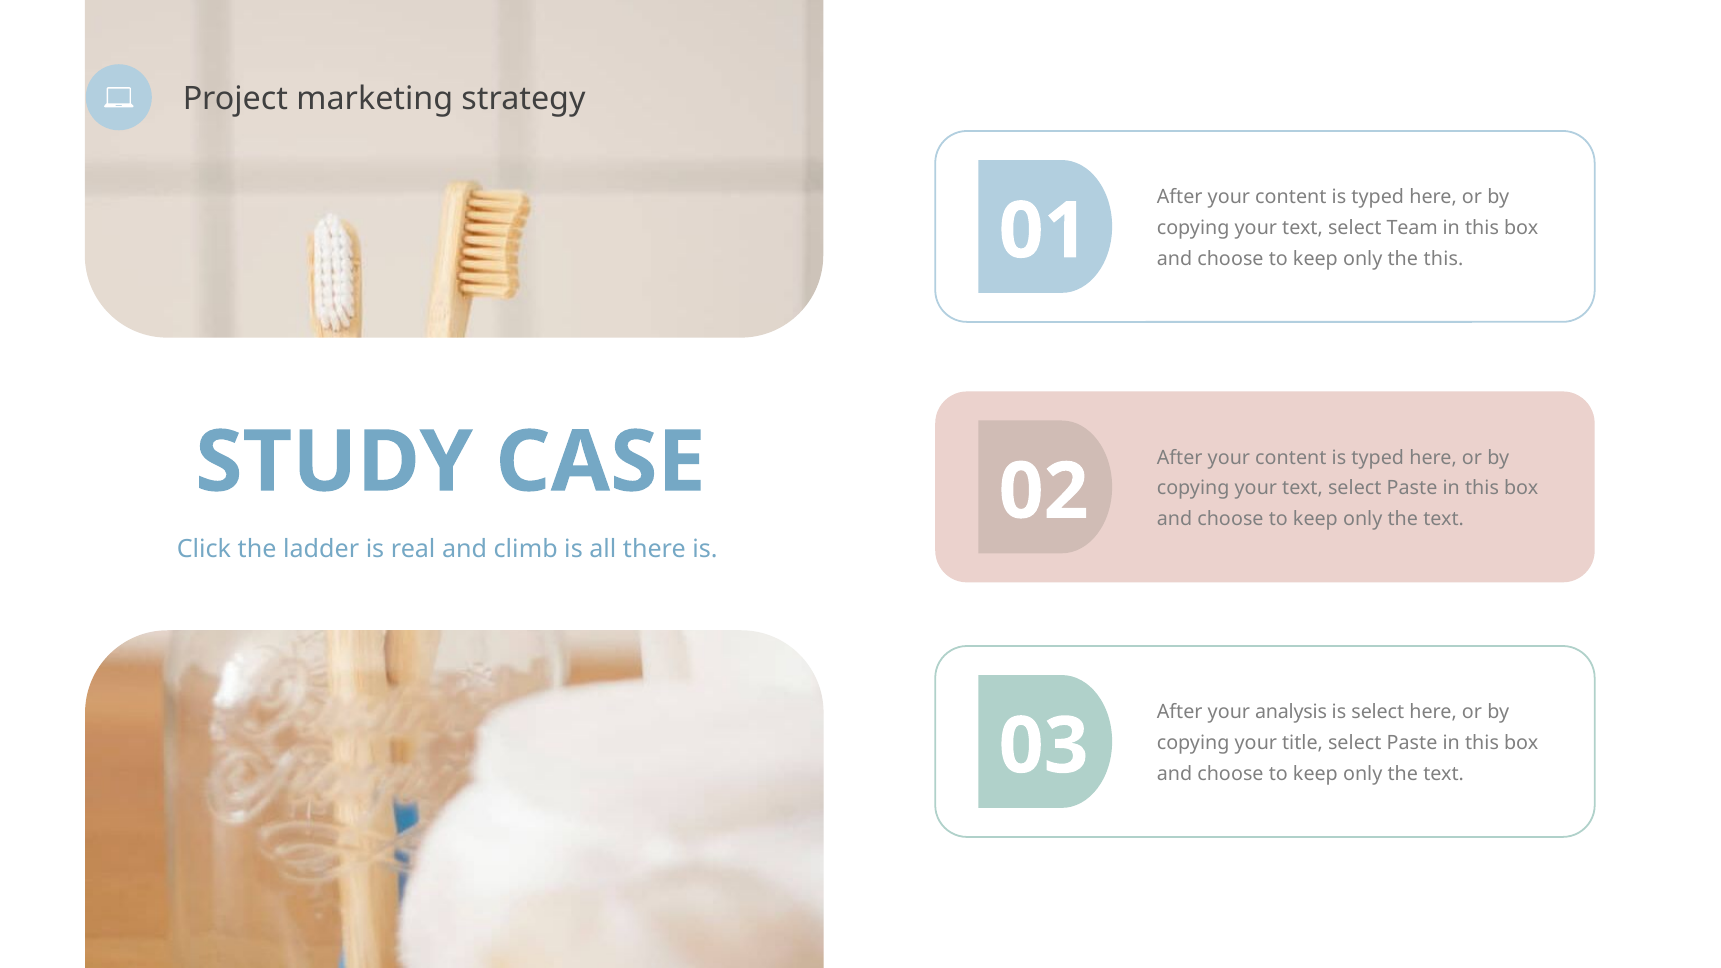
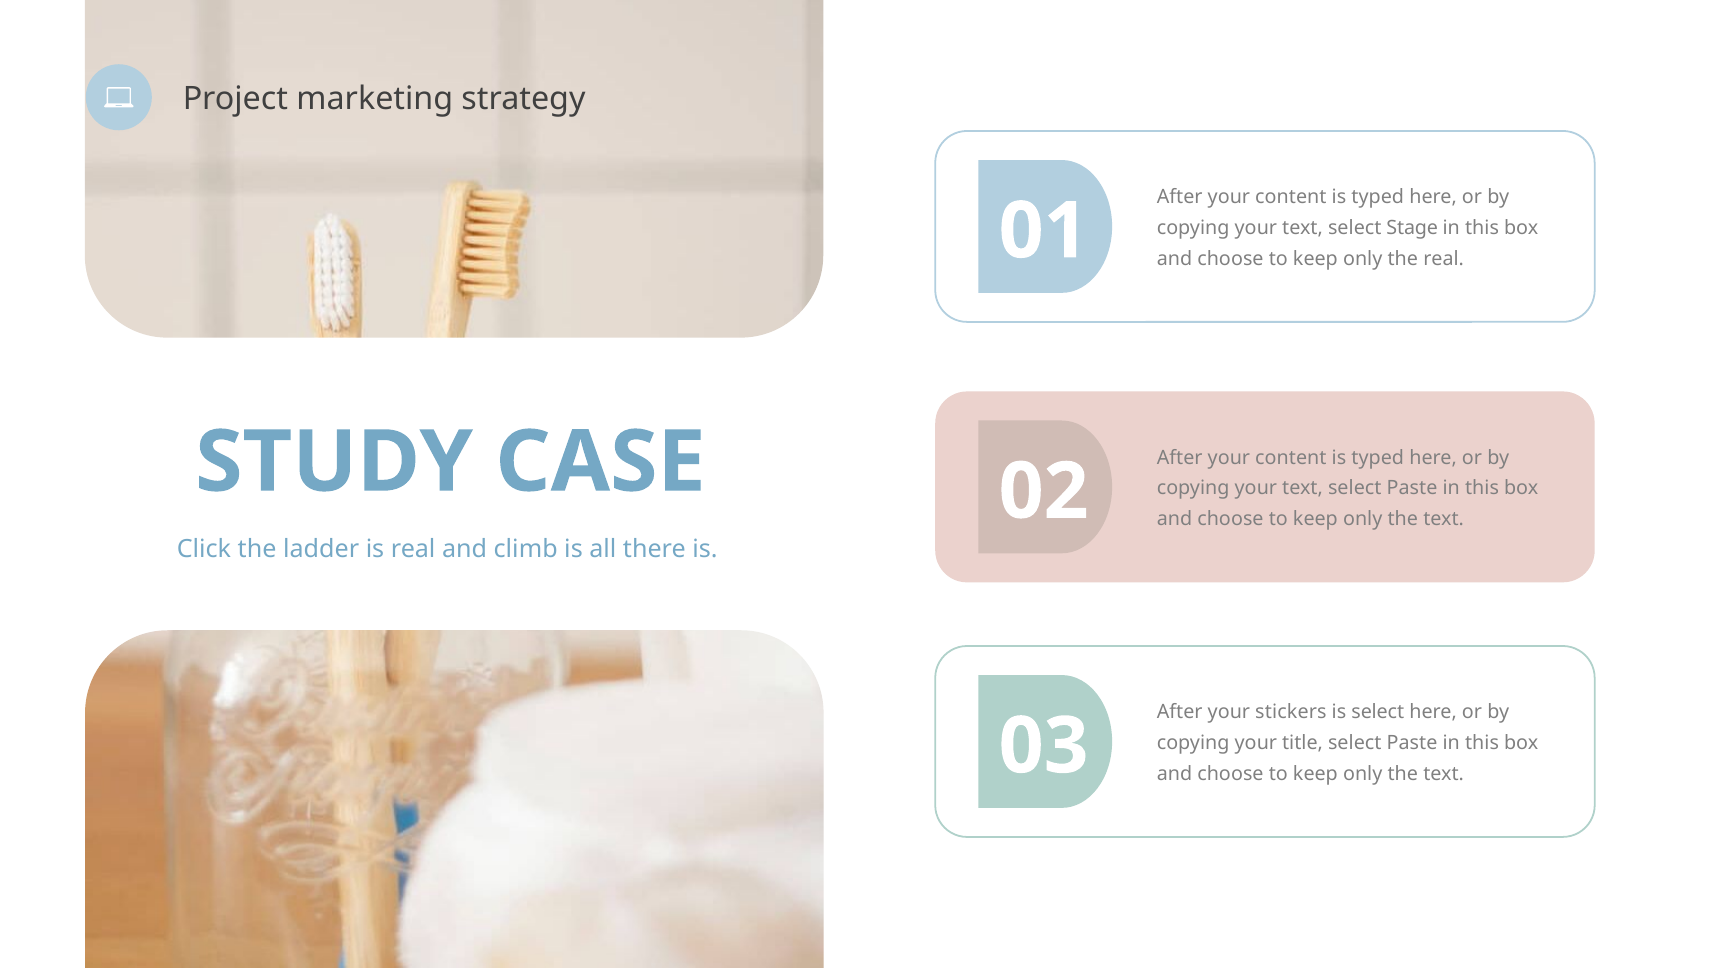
Team: Team -> Stage (1412, 228)
the this: this -> real (1444, 259)
analysis: analysis -> stickers (1291, 712)
